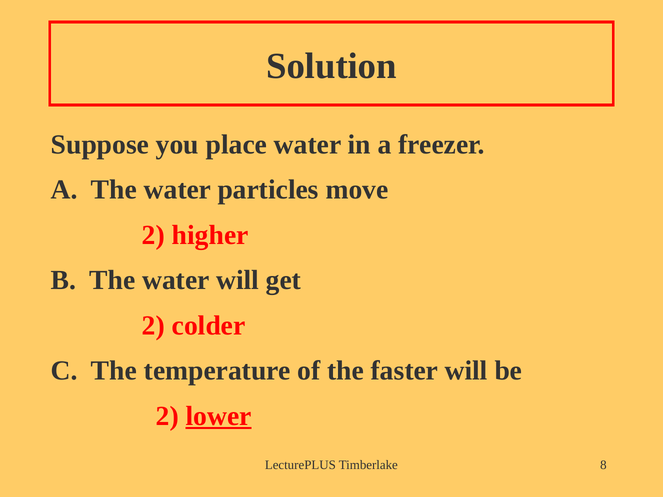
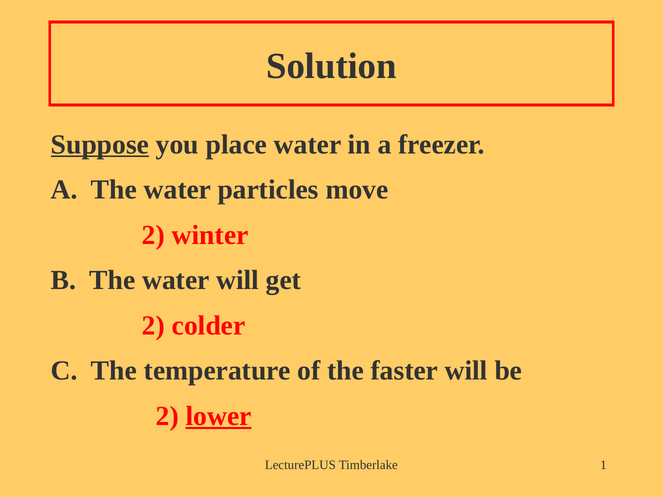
Suppose underline: none -> present (100, 144)
higher: higher -> winter (210, 235)
8: 8 -> 1 (603, 465)
